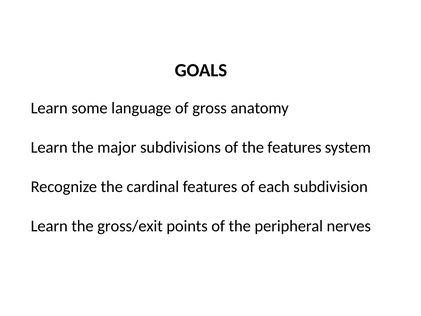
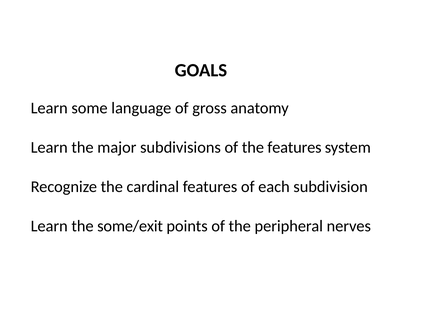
gross/exit: gross/exit -> some/exit (130, 226)
